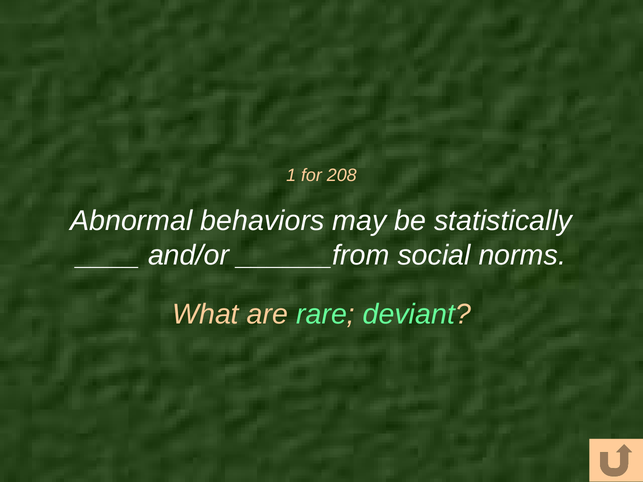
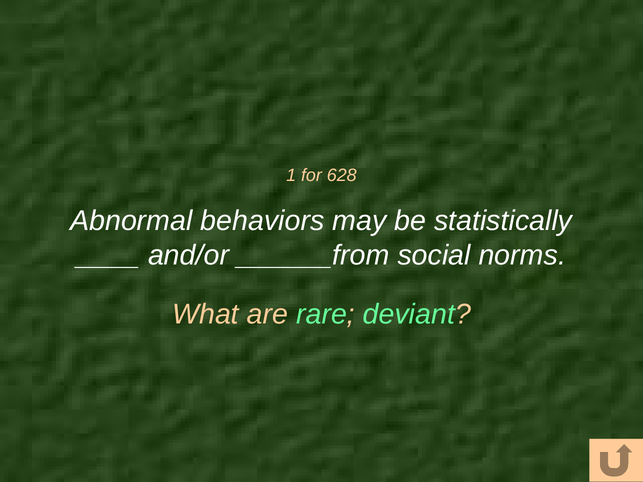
208: 208 -> 628 (342, 175)
